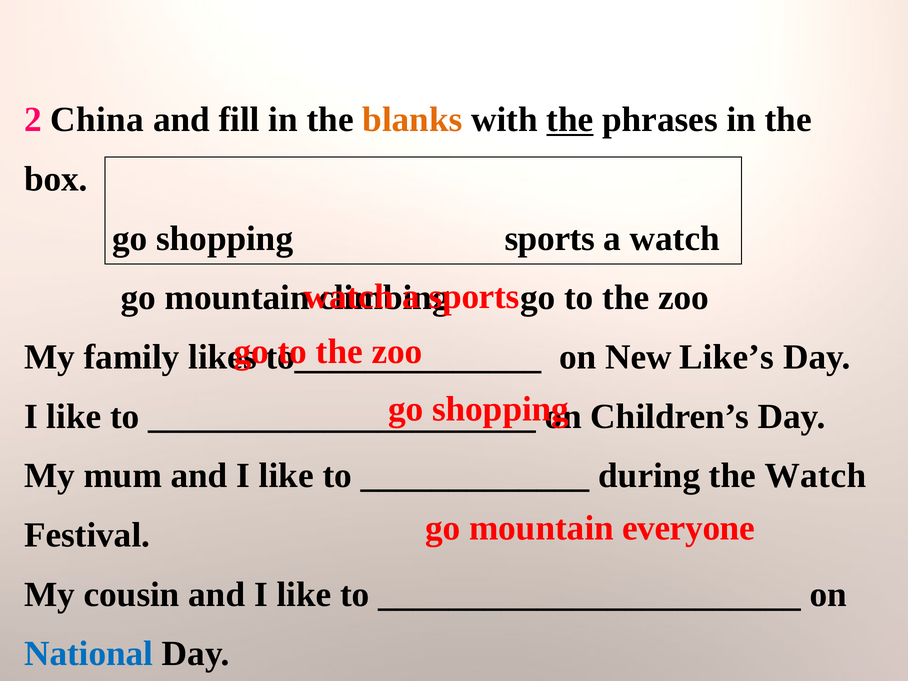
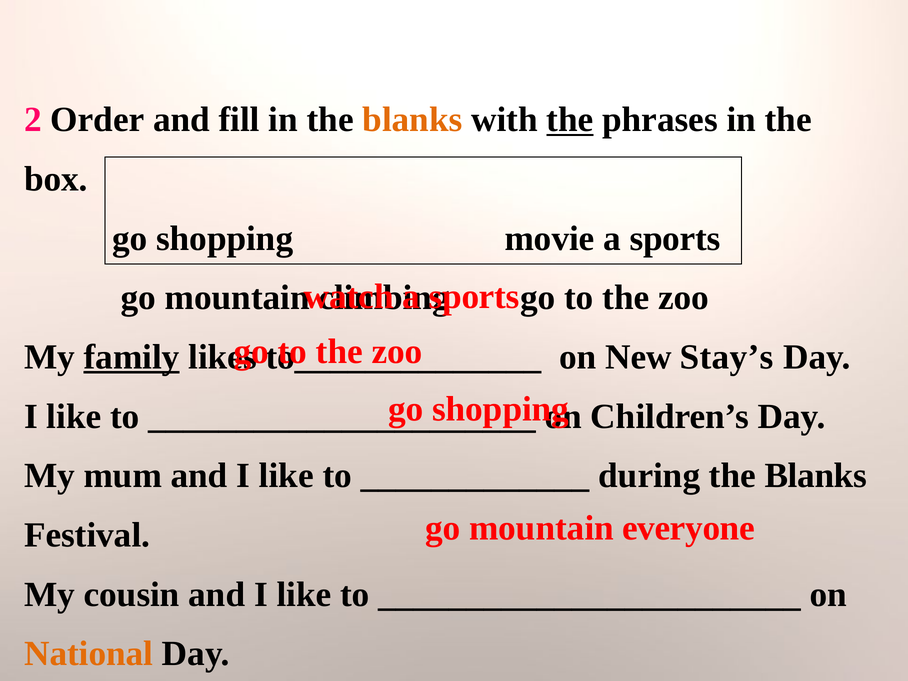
China: China -> Order (97, 120)
shopping sports: sports -> movie (550, 238)
watch: watch -> sports (675, 238)
family underline: none -> present (132, 357)
Like’s: Like’s -> Stay’s (727, 357)
during the Watch: Watch -> Blanks (816, 476)
National colour: blue -> orange (89, 654)
